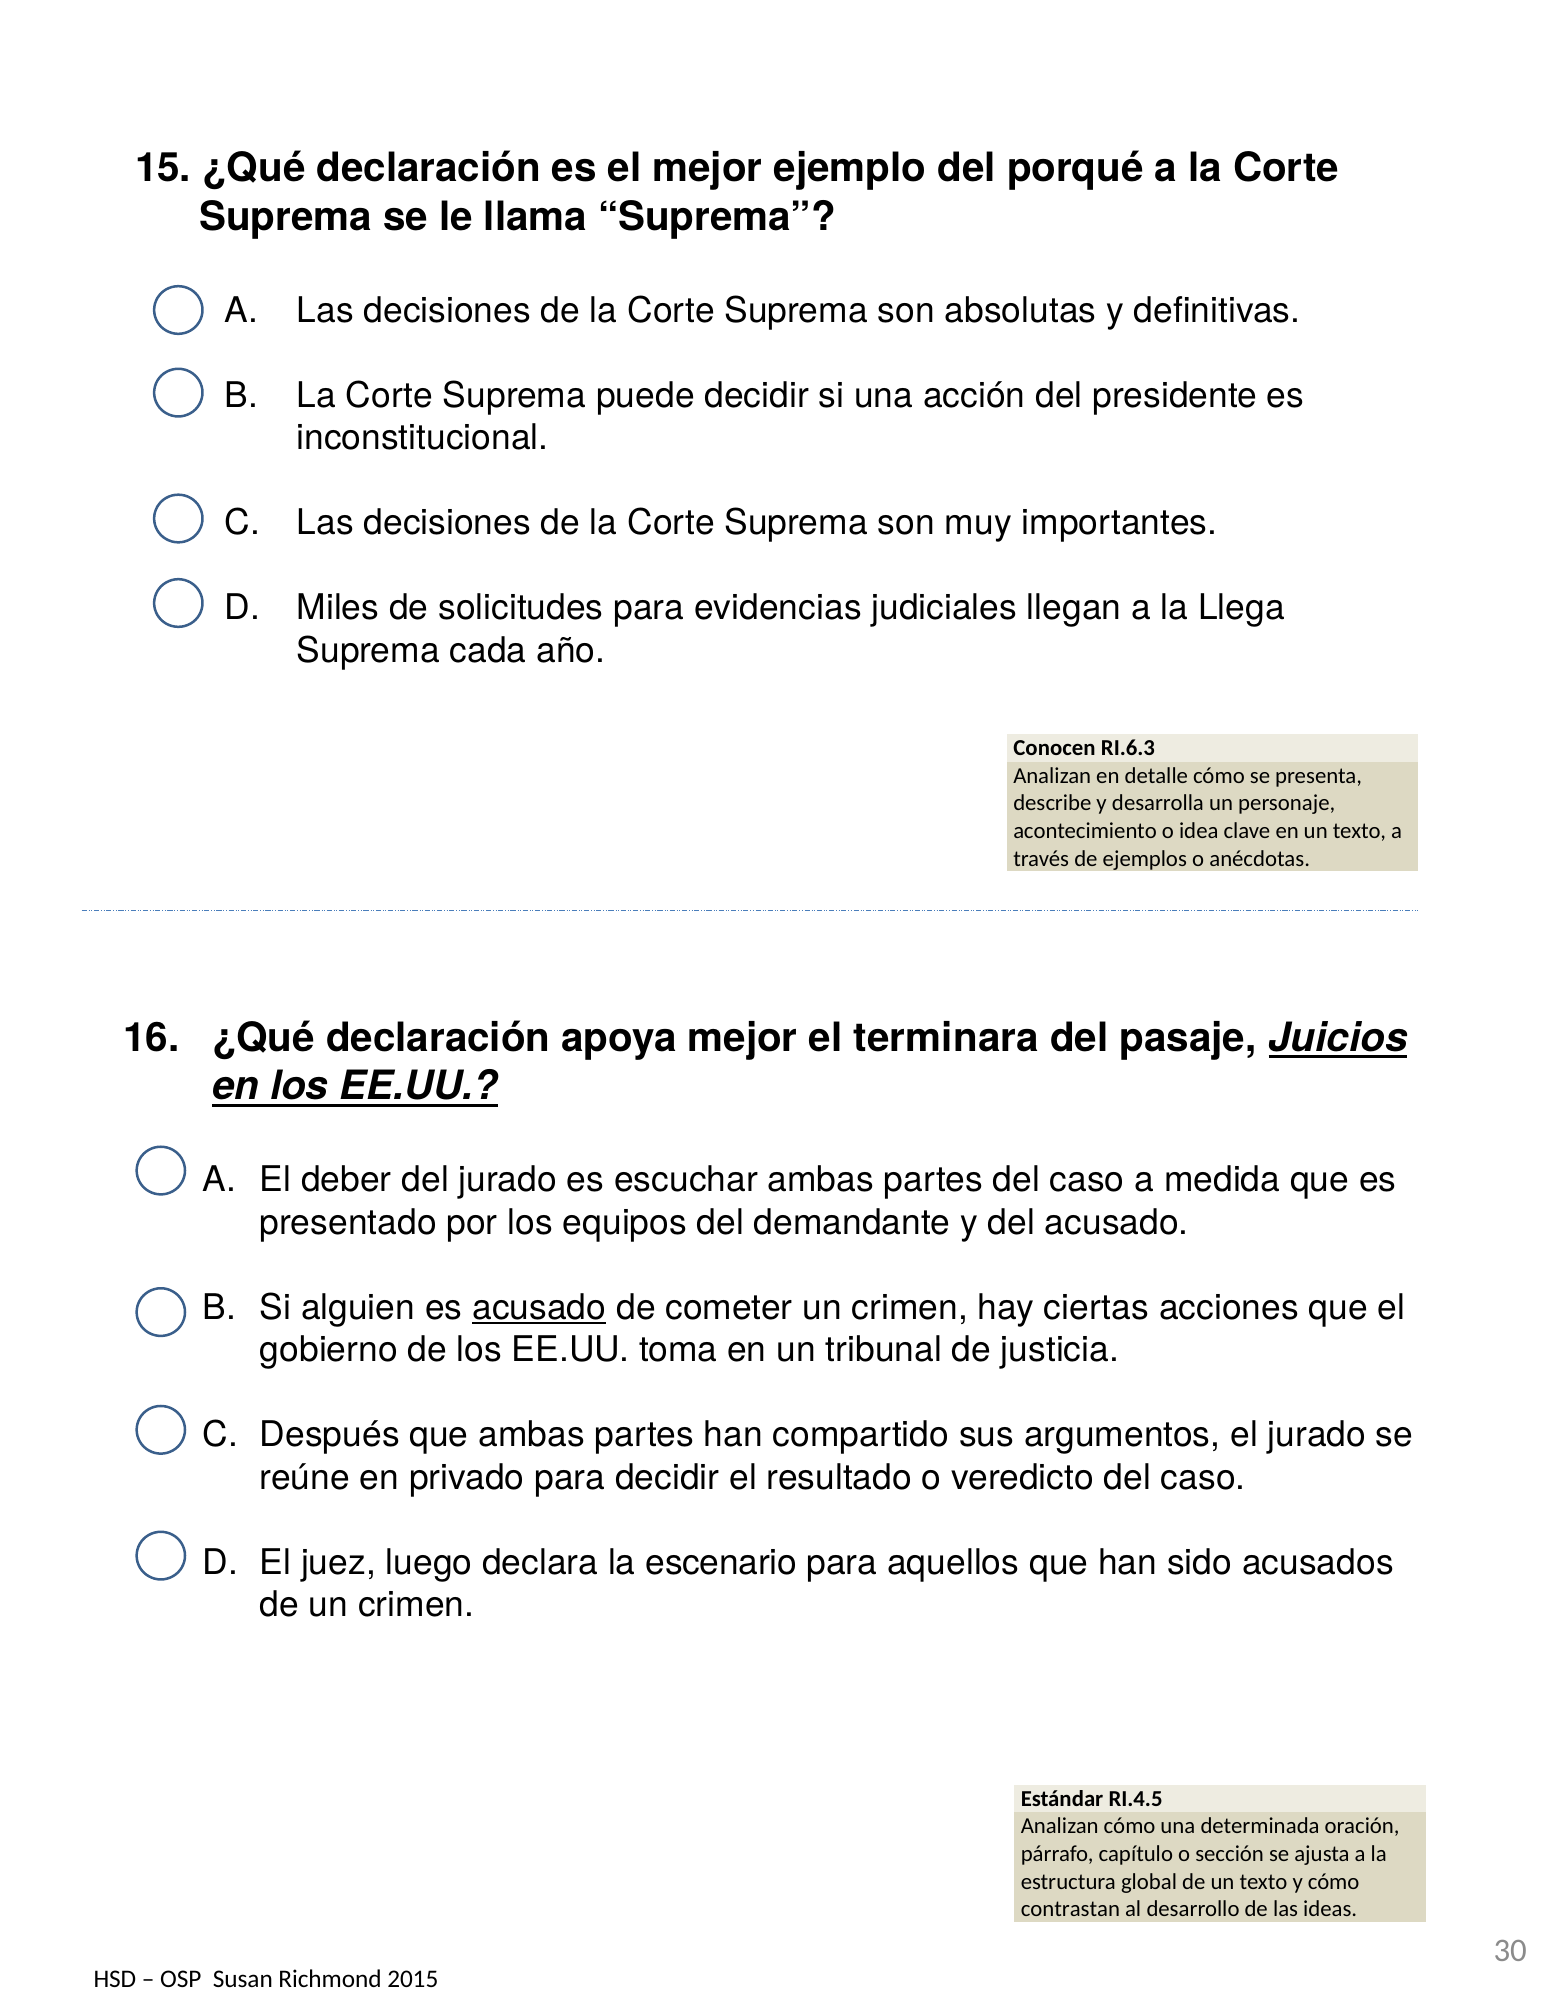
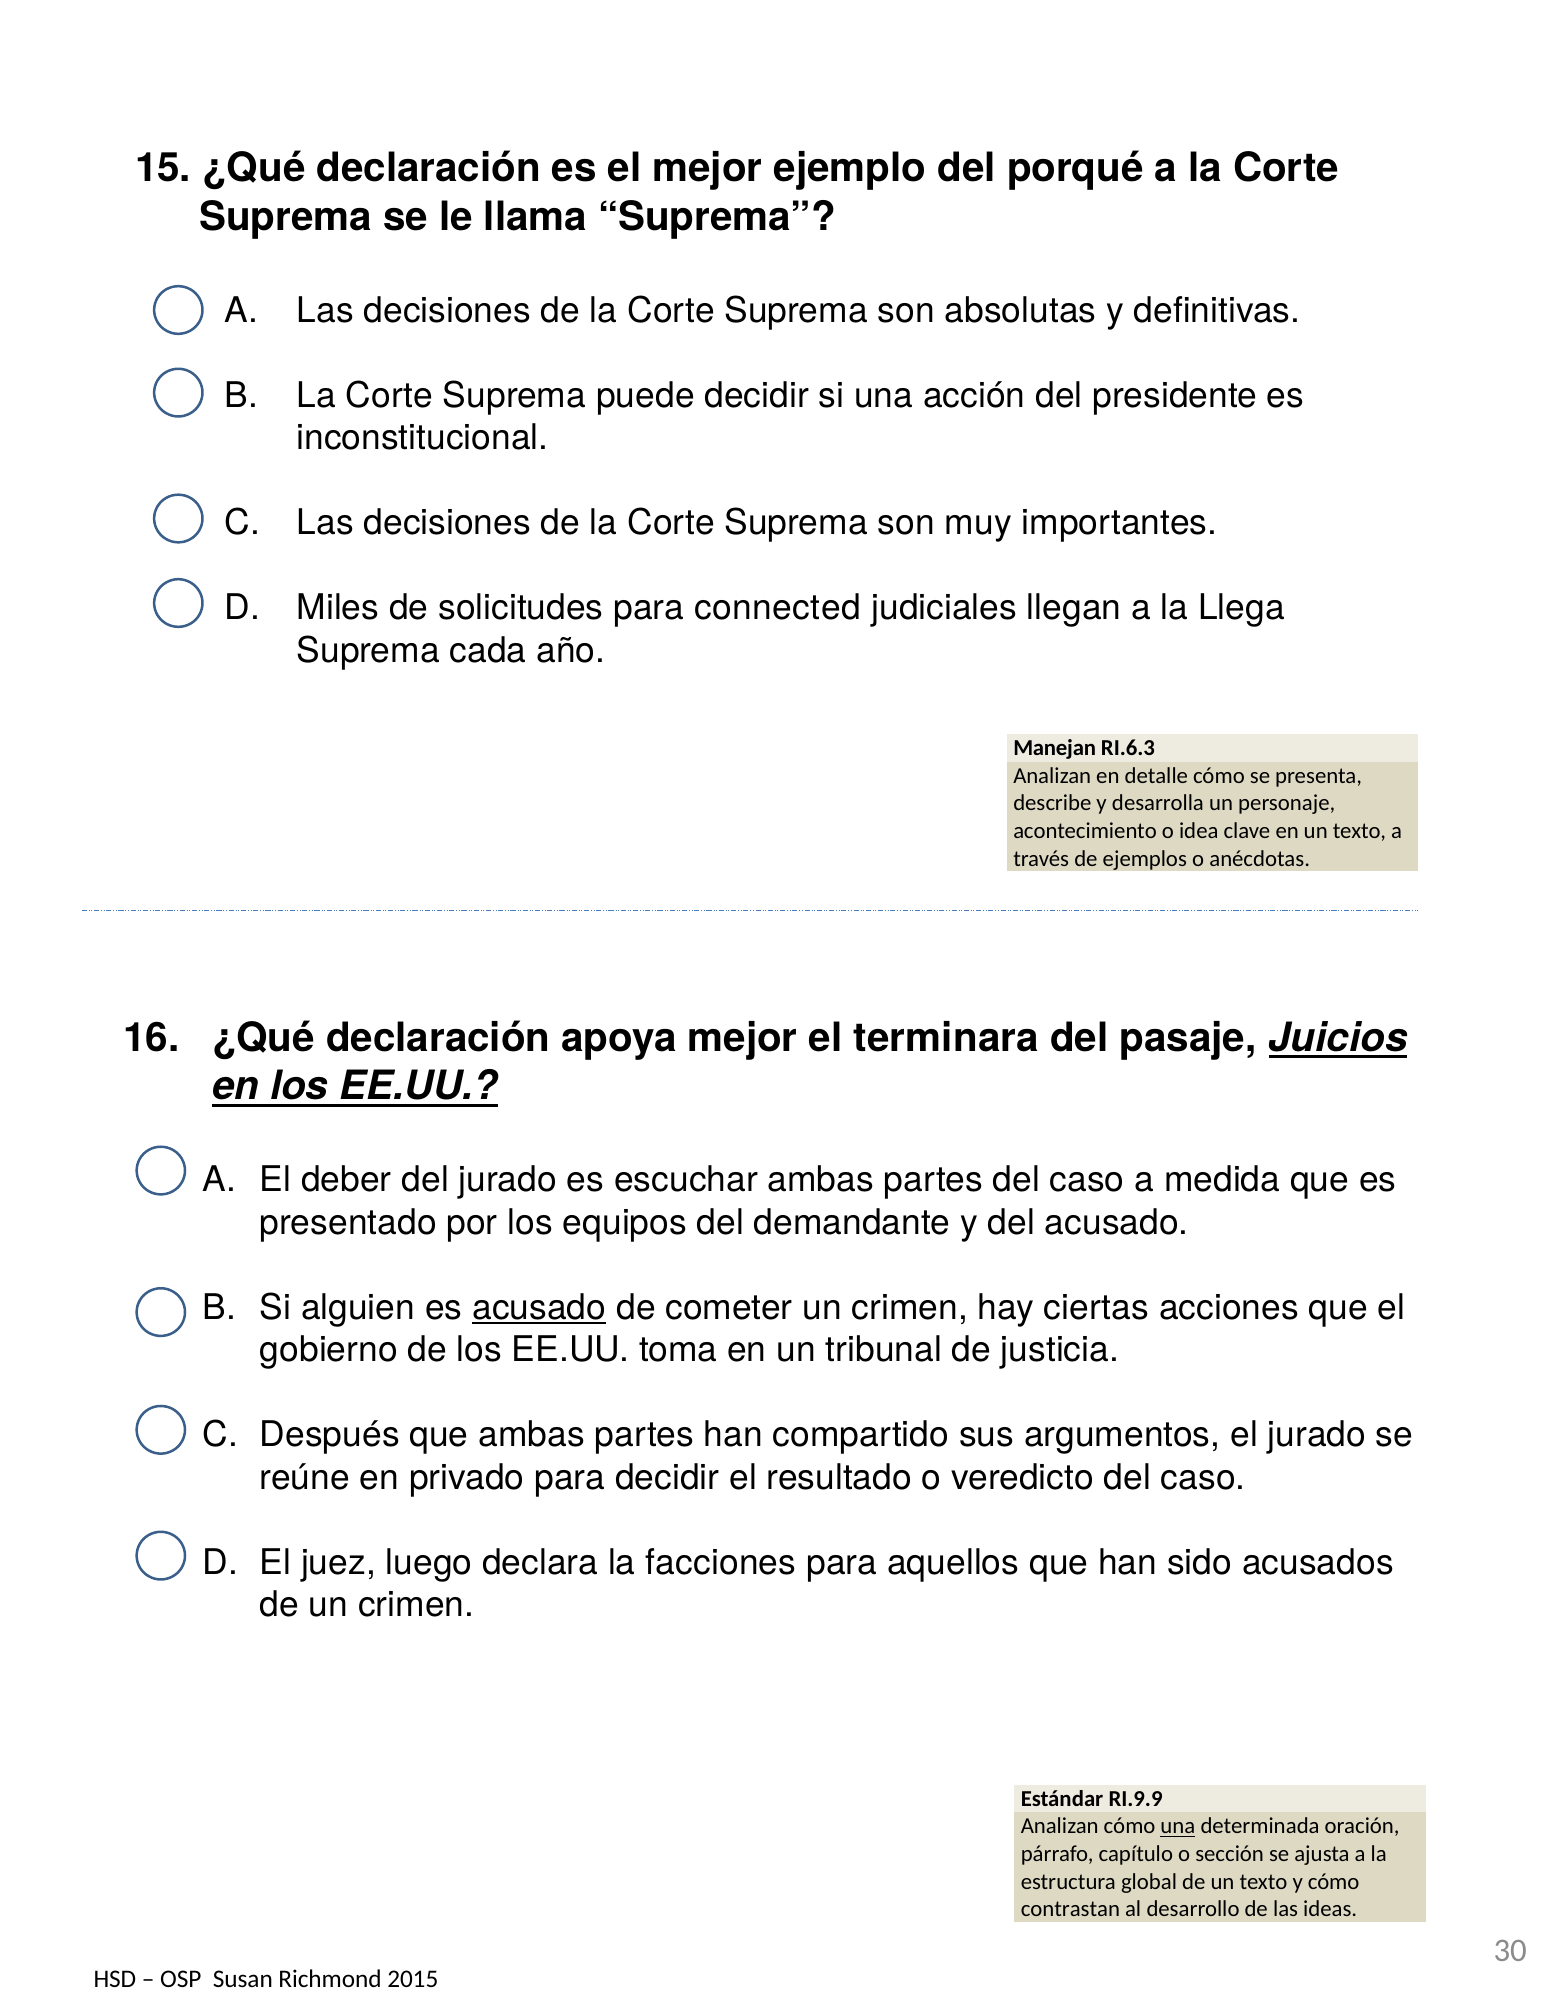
evidencias: evidencias -> connected (778, 608)
Conocen: Conocen -> Manejan (1055, 748)
escenario: escenario -> facciones (721, 1563)
RI.4.5: RI.4.5 -> RI.9.9 (1136, 1799)
una underline: none -> present (1178, 1826)
